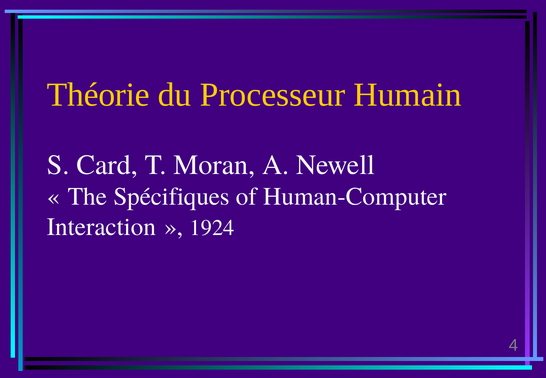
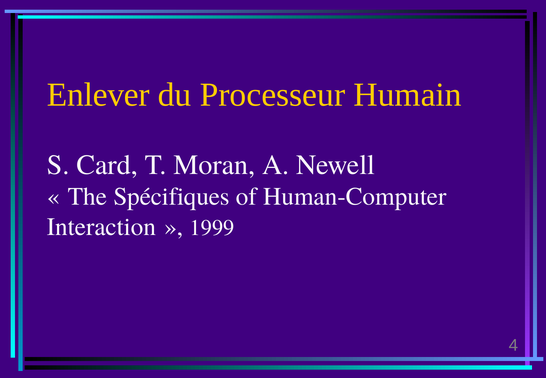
Théorie: Théorie -> Enlever (98, 95)
1924: 1924 -> 1999 (212, 228)
